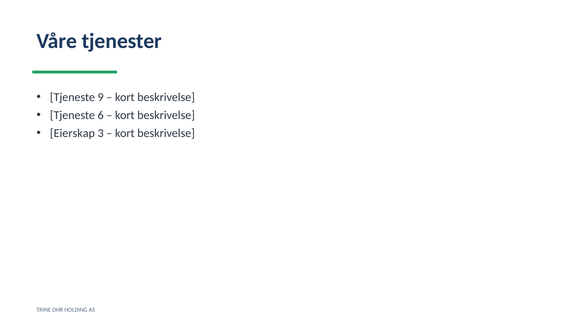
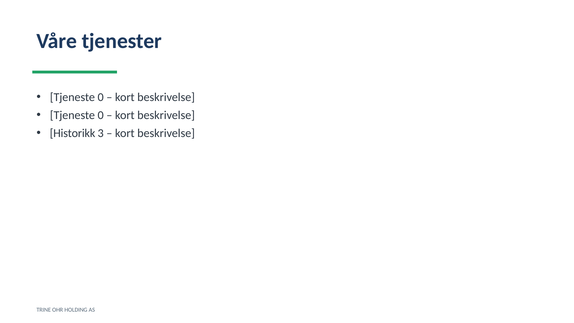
9: 9 -> 0 (101, 97)
6: 6 -> 0 (101, 115)
Eierskap: Eierskap -> Historikk (73, 133)
